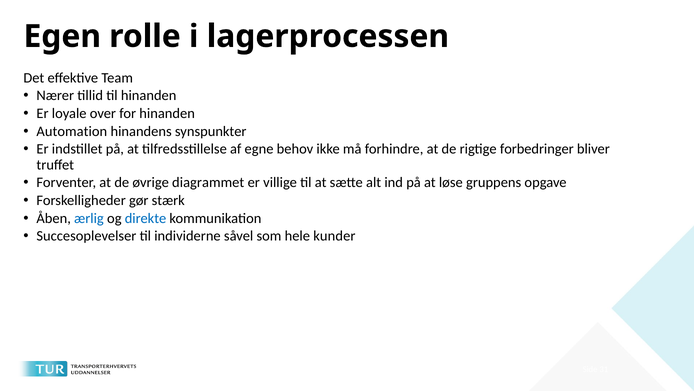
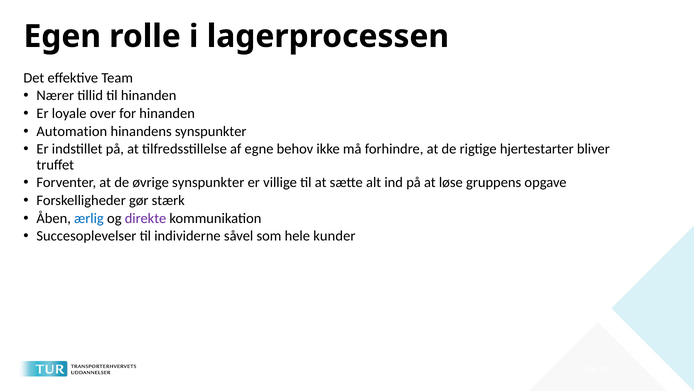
forbedringer: forbedringer -> hjertestarter (537, 149)
øvrige diagrammet: diagrammet -> synspunkter (208, 182)
direkte colour: blue -> purple (146, 218)
